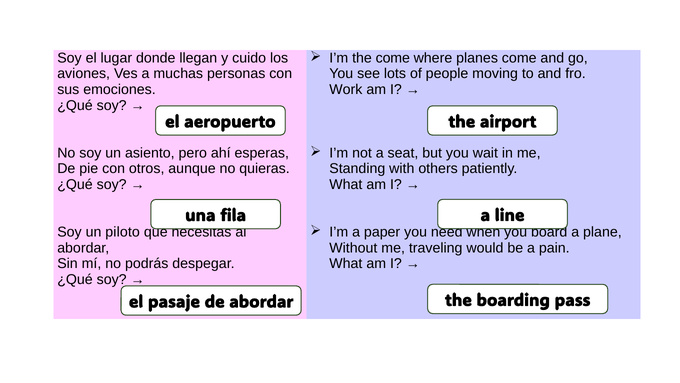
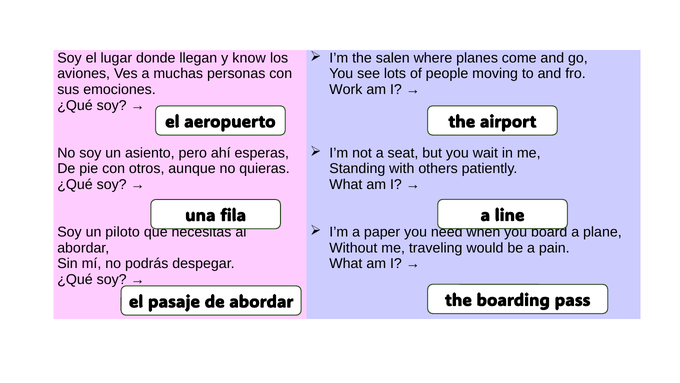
the come: come -> salen (393, 58)
cuido: cuido -> know (249, 58)
